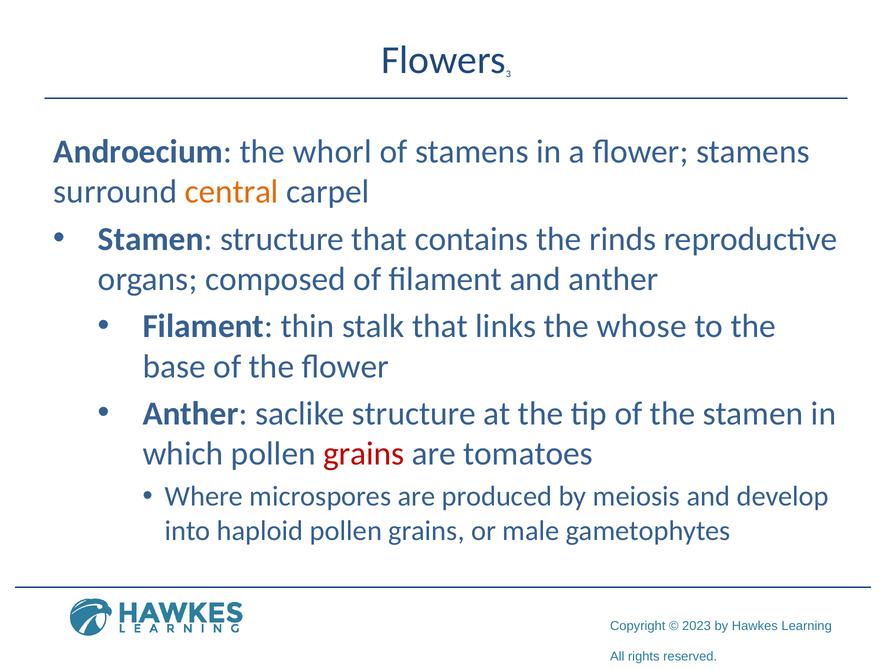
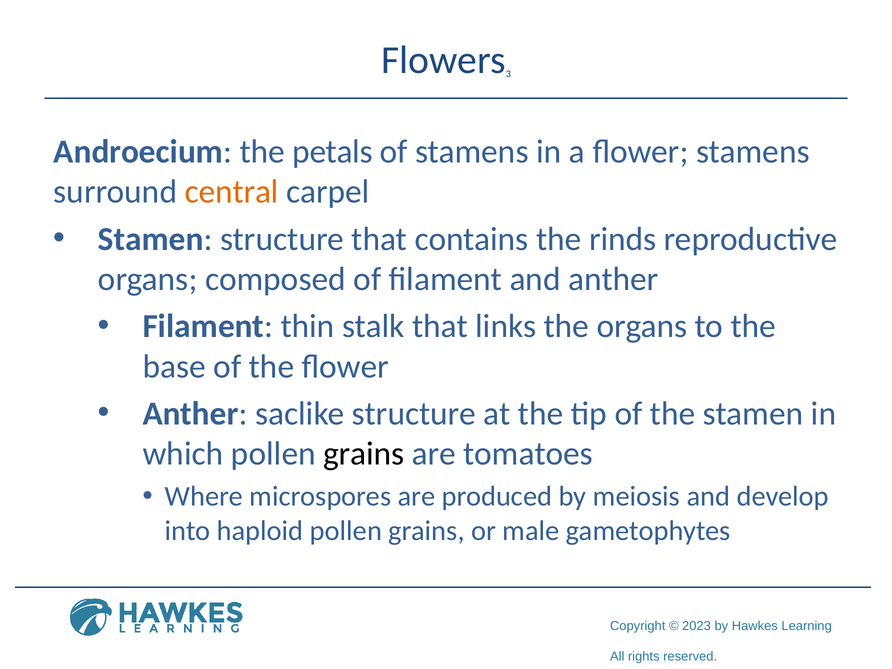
whorl: whorl -> petals (333, 152)
the whose: whose -> organs (642, 326)
grains colour: red -> black (364, 454)
